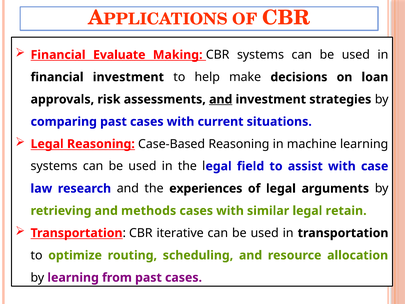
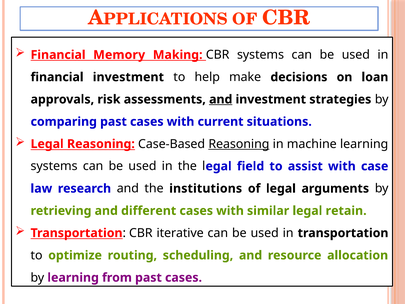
Evaluate: Evaluate -> Memory (119, 55)
Reasoning underline: none -> present (239, 144)
experiences: experiences -> institutions (206, 188)
methods: methods -> different (149, 211)
